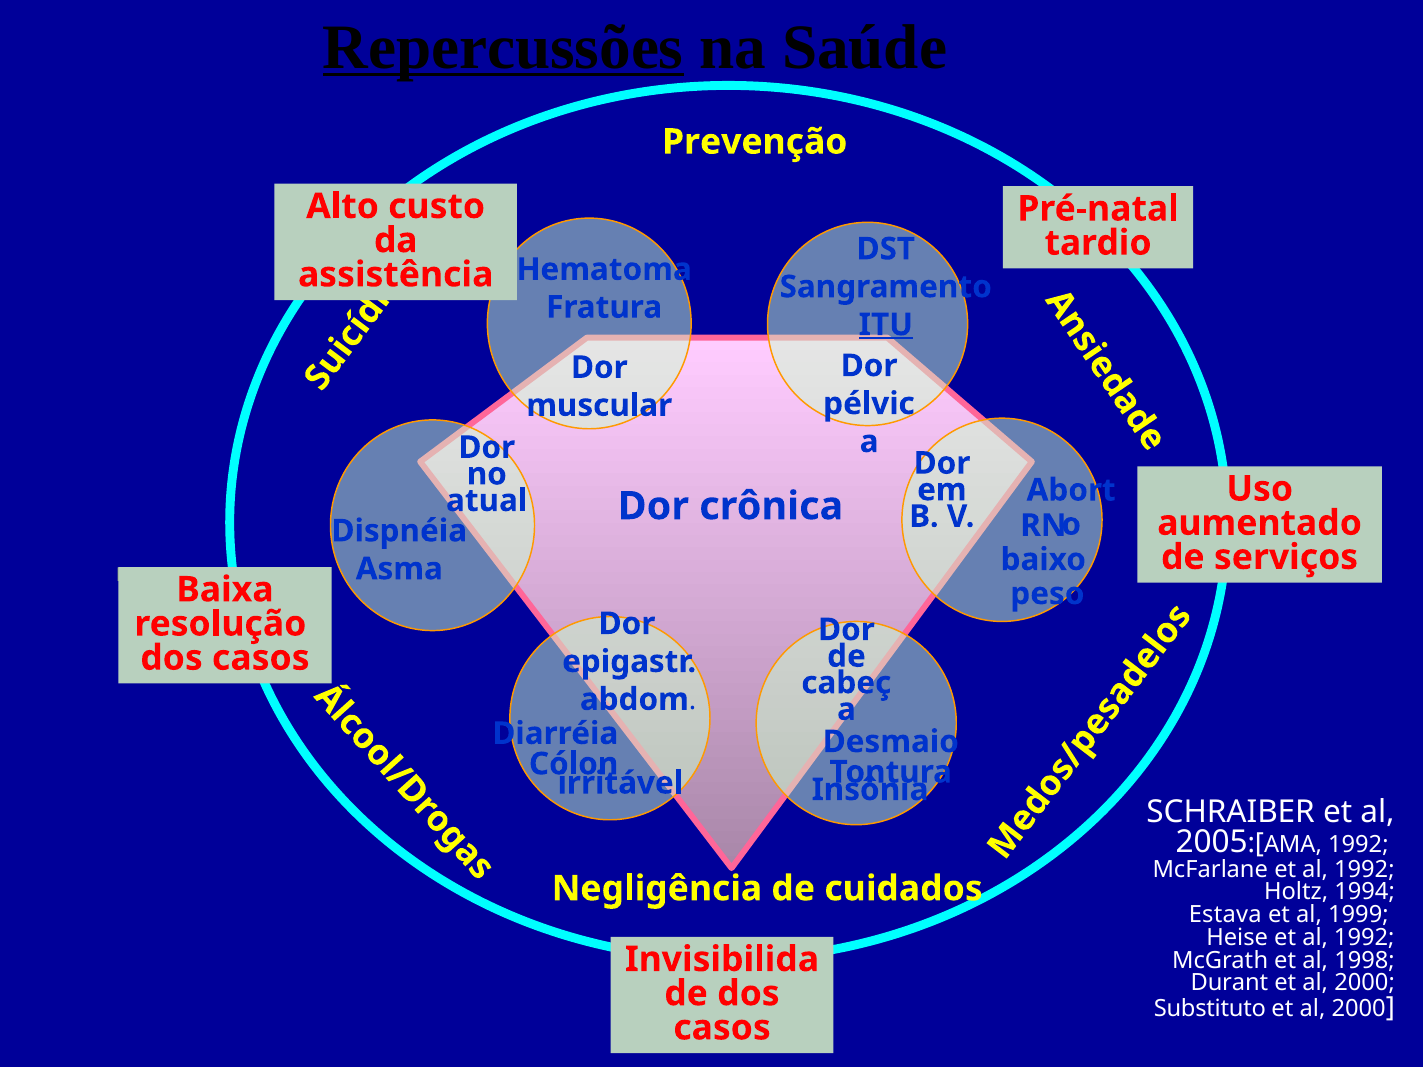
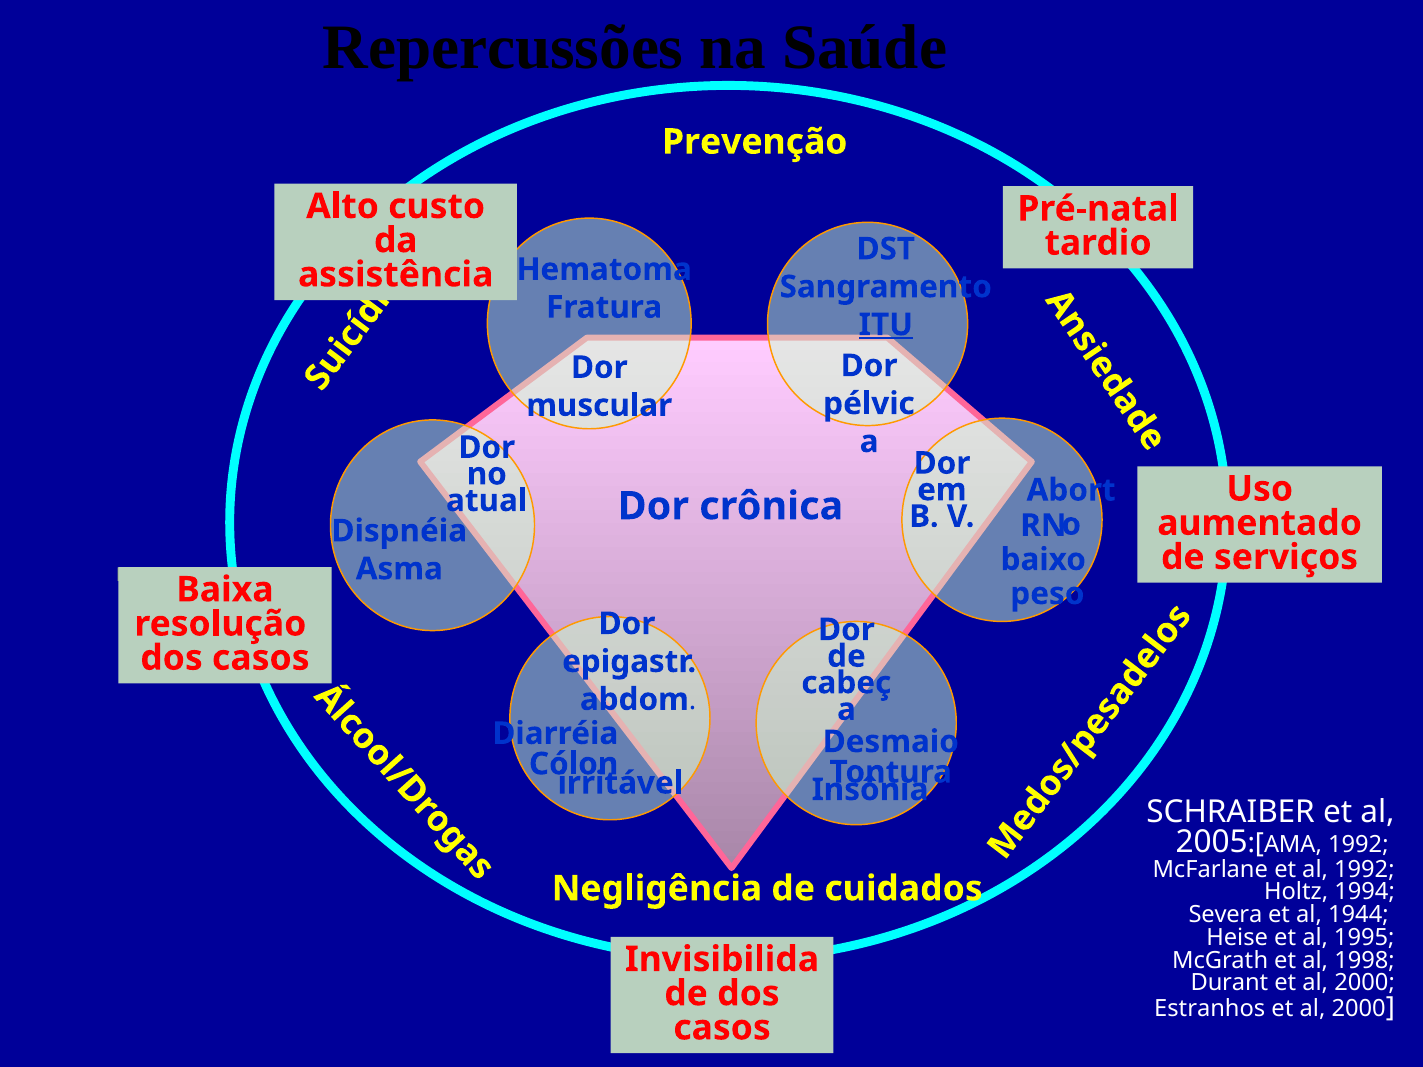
Repercussões underline: present -> none (503, 47)
Estava: Estava -> Severa (1225, 915)
1999: 1999 -> 1944 (1358, 915)
Heise et al 1992: 1992 -> 1995 (1364, 938)
Substituto: Substituto -> Estranhos (1210, 1009)
